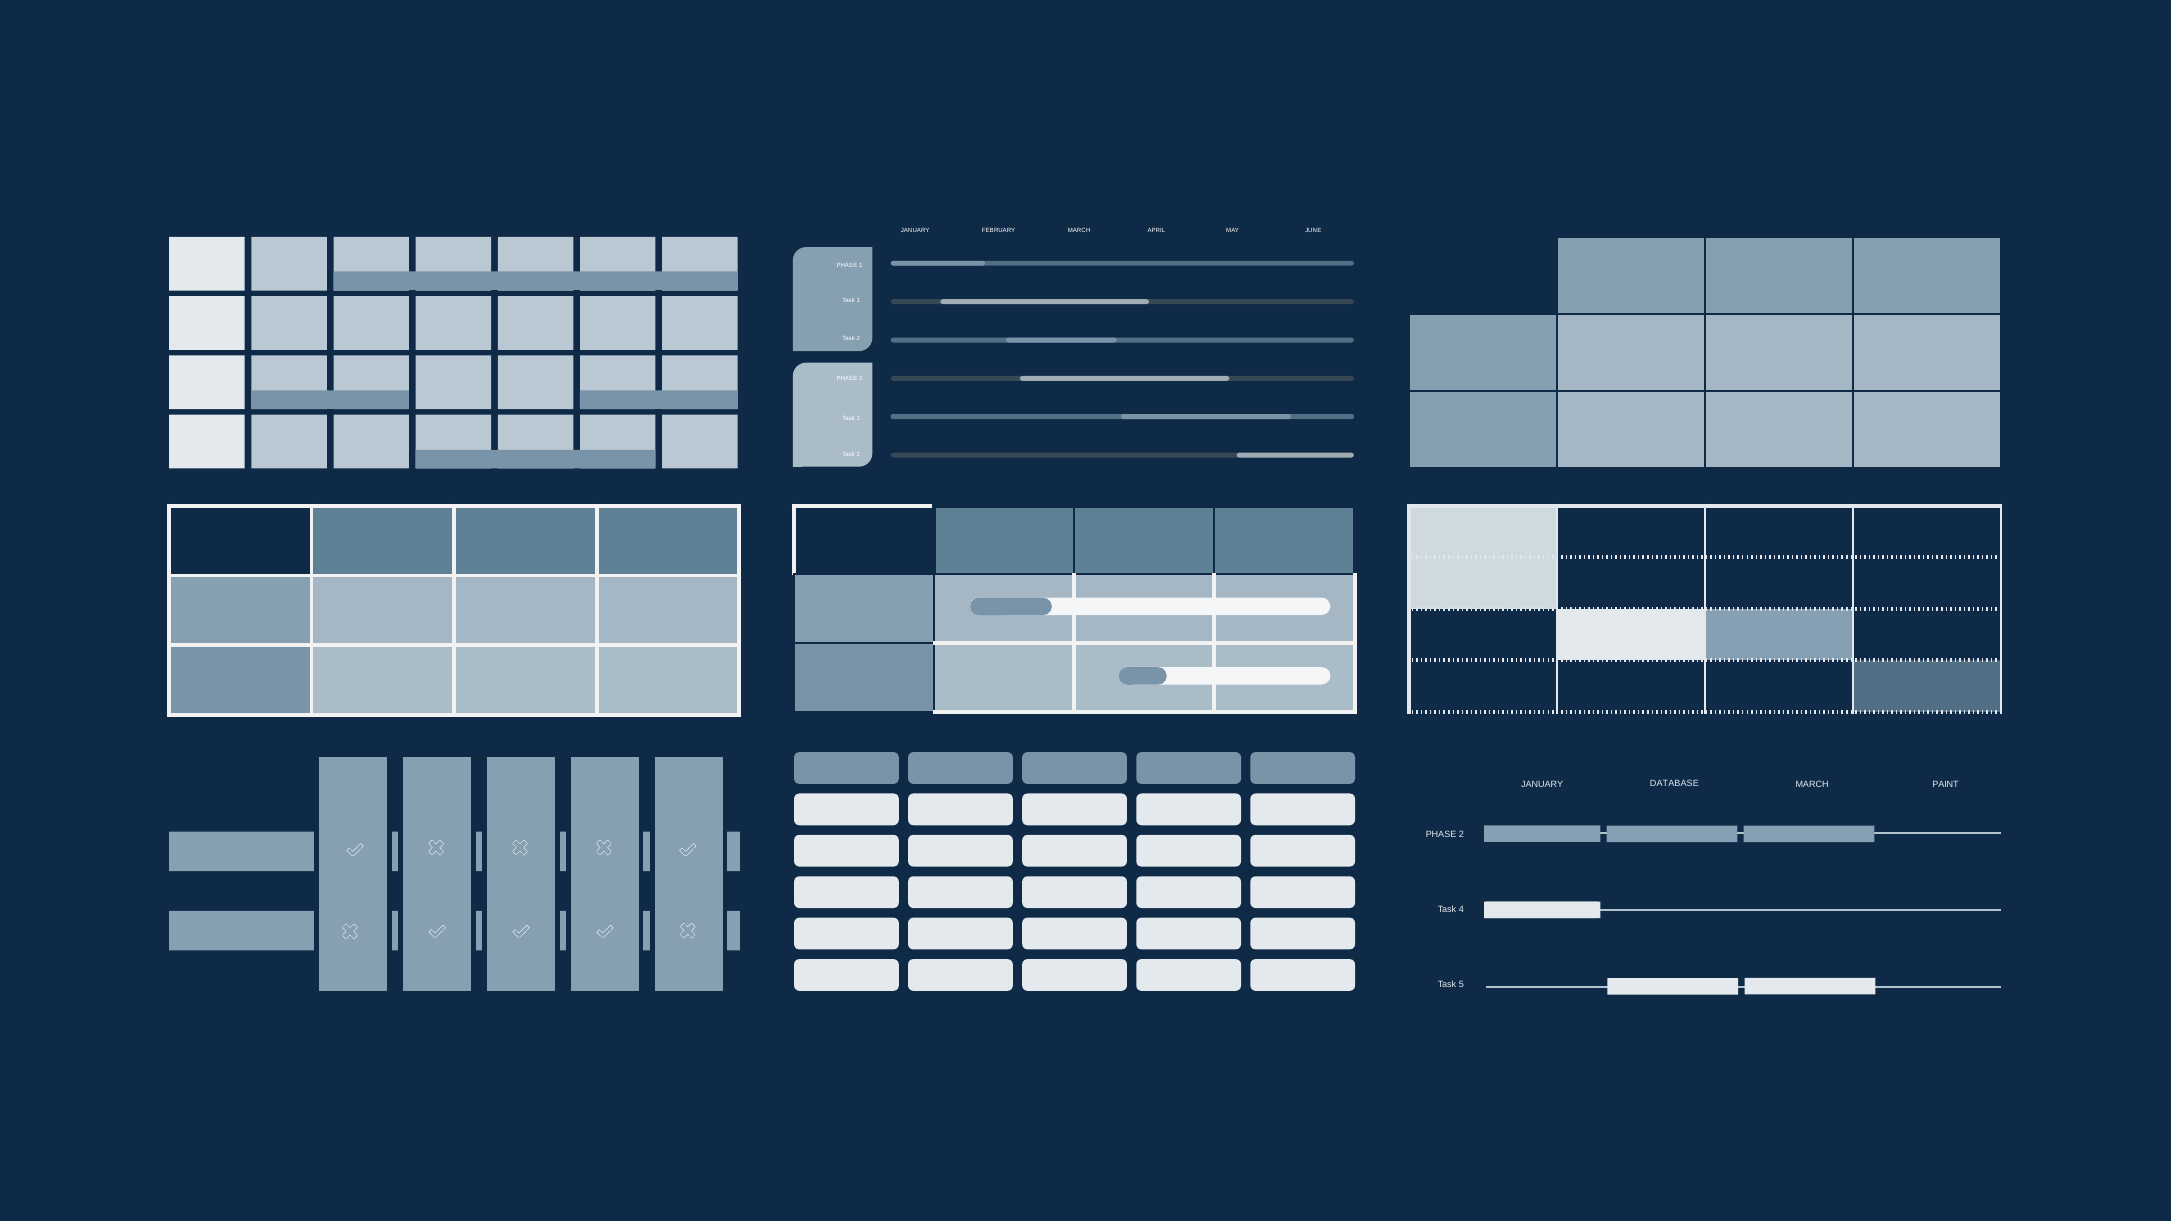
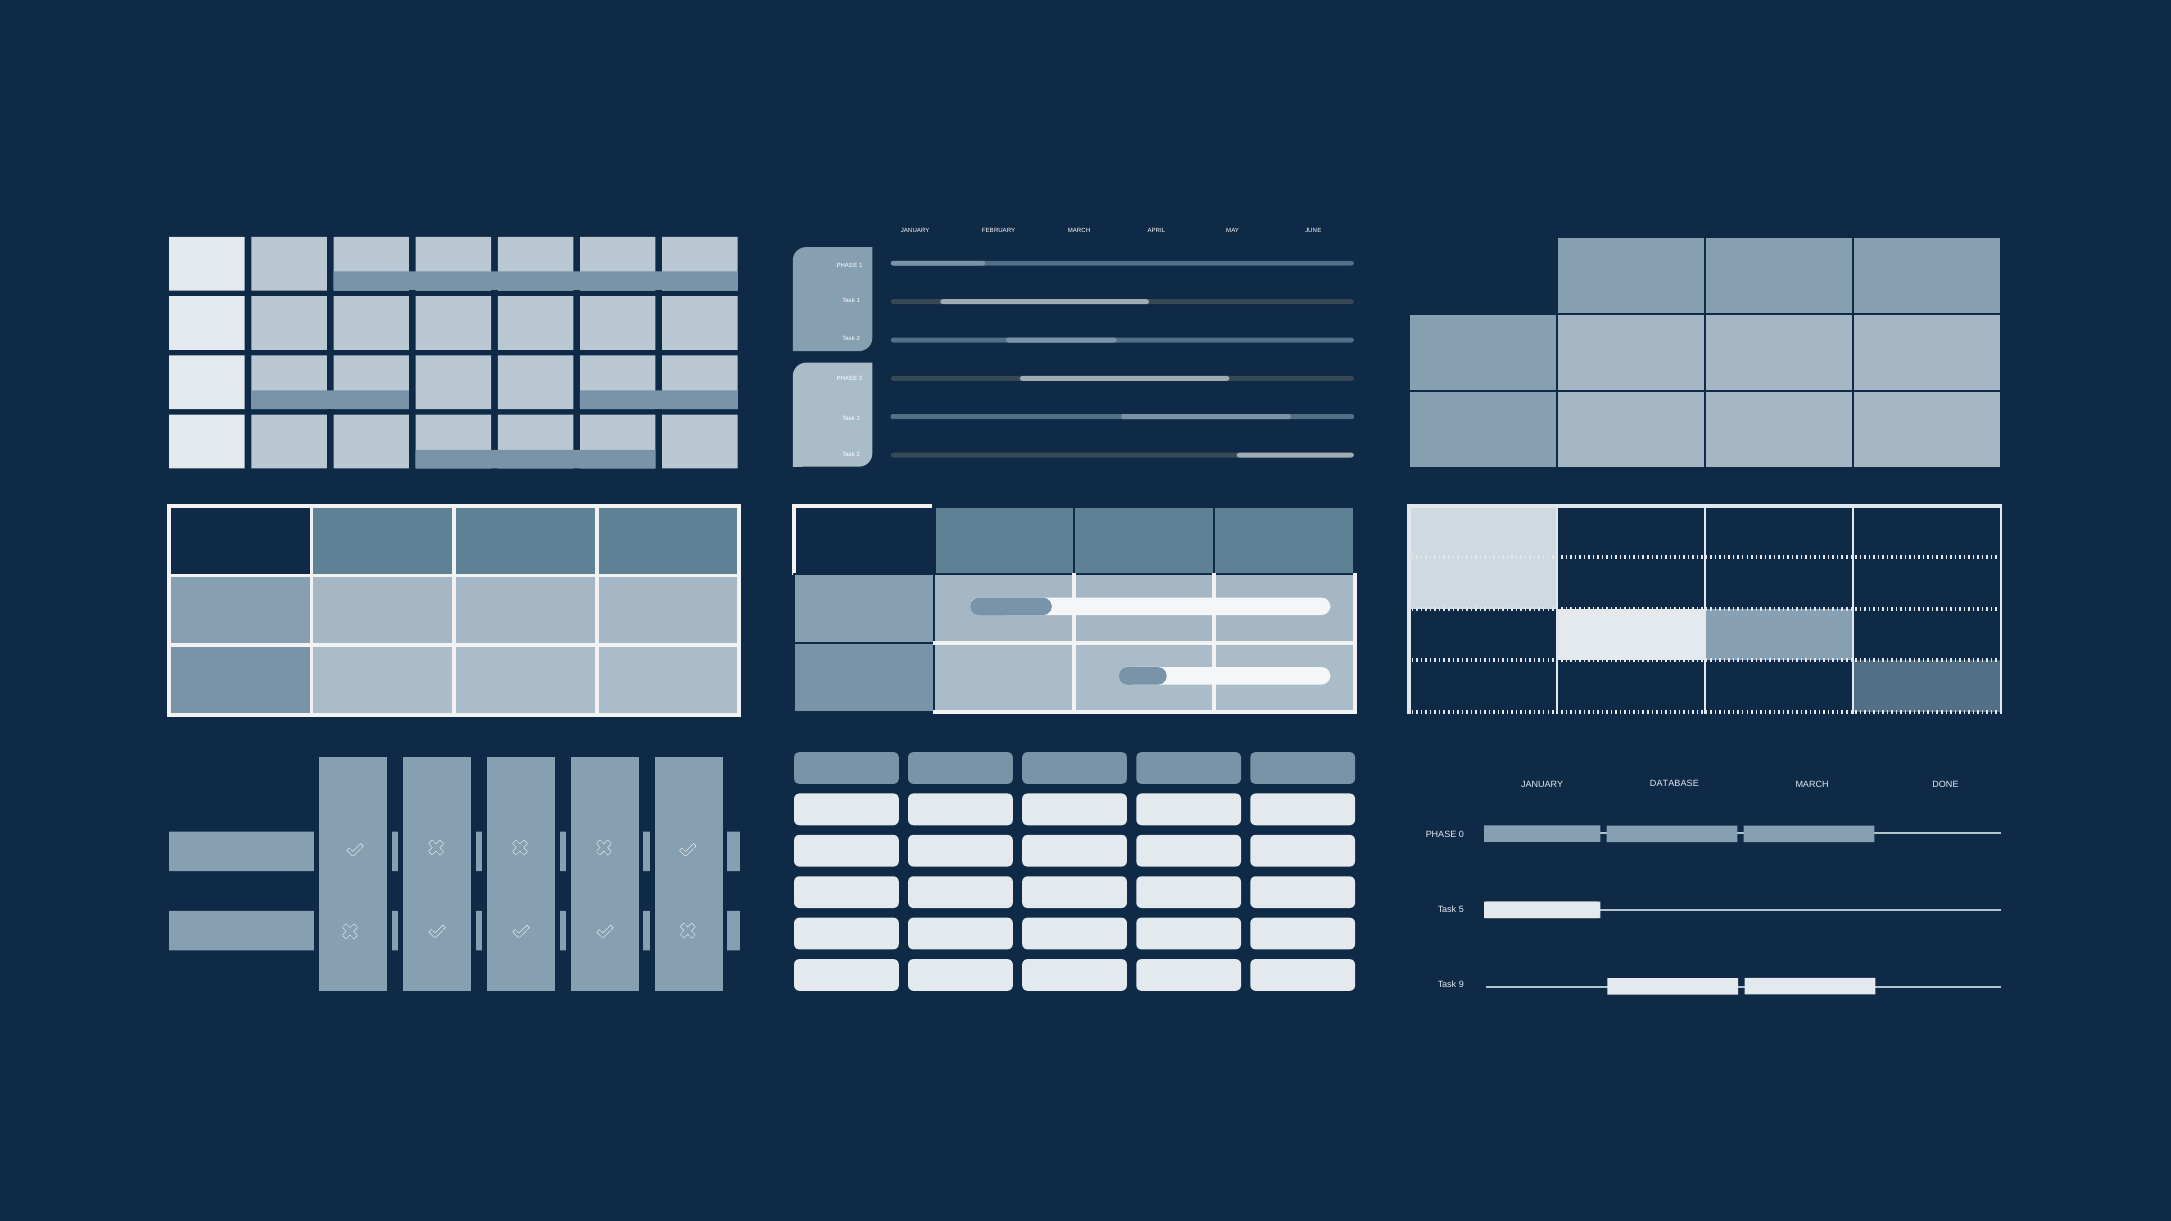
PAINT: PAINT -> DONE (1945, 784)
2: 2 -> 0 (1461, 834)
4: 4 -> 5 (1461, 909)
5: 5 -> 9 (1461, 984)
